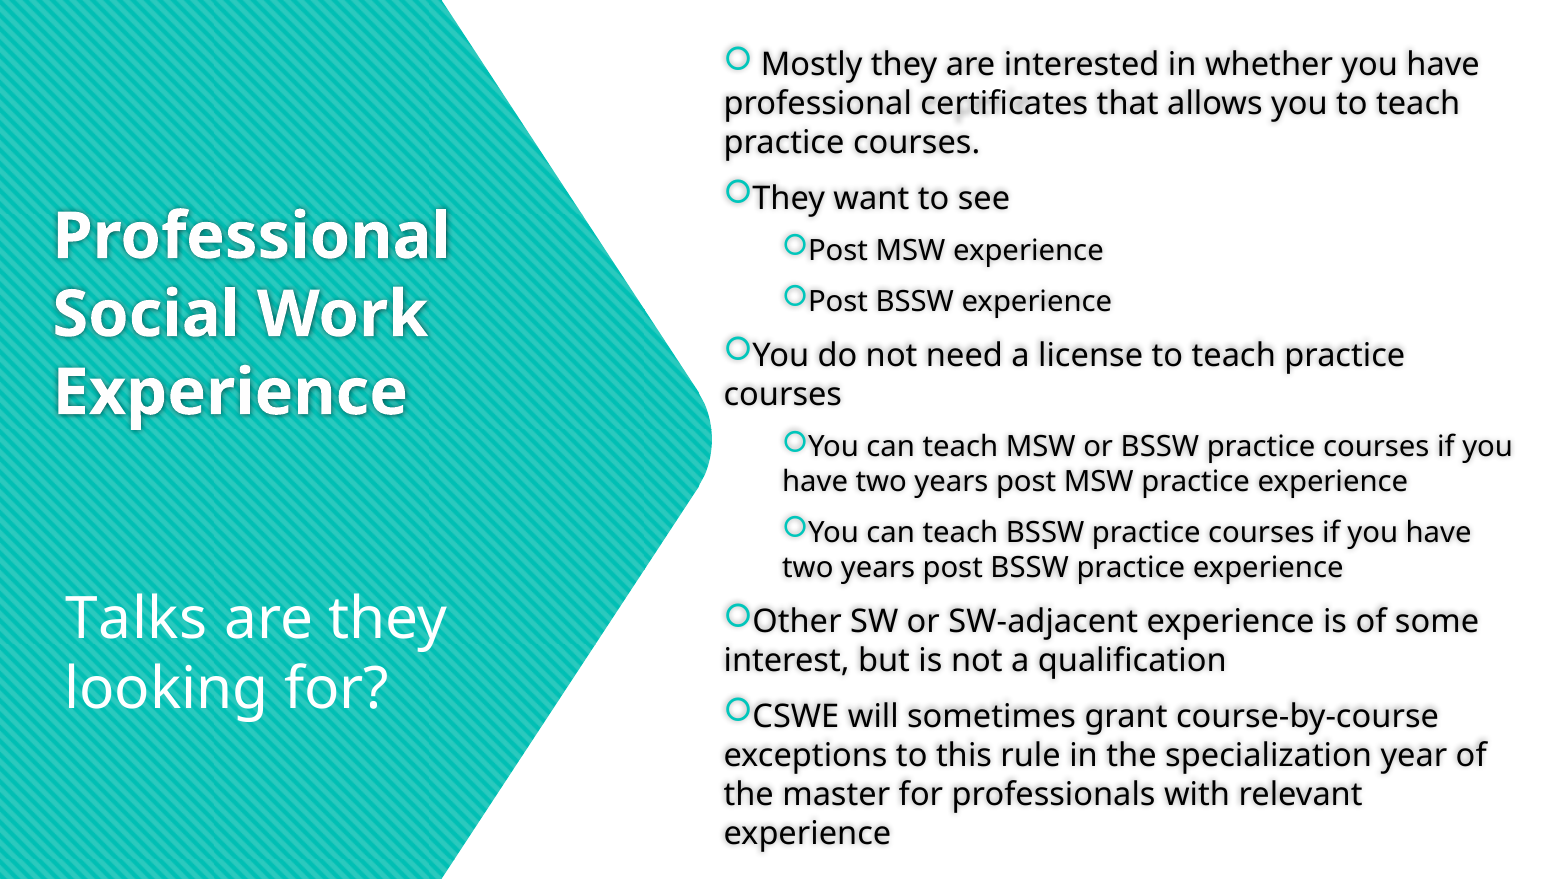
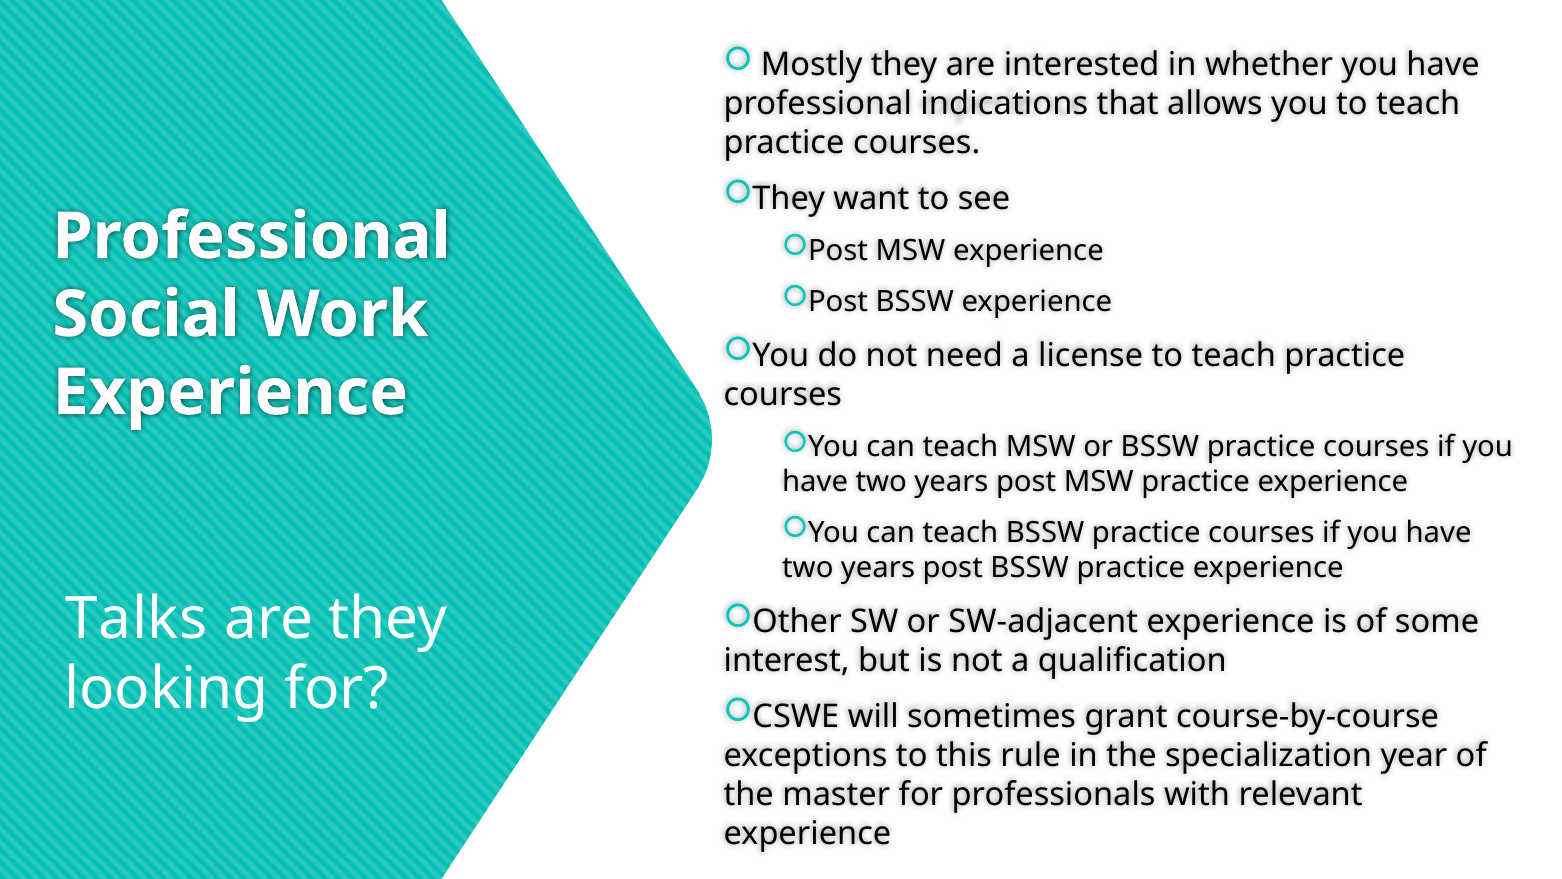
certificates: certificates -> indications (1004, 104)
